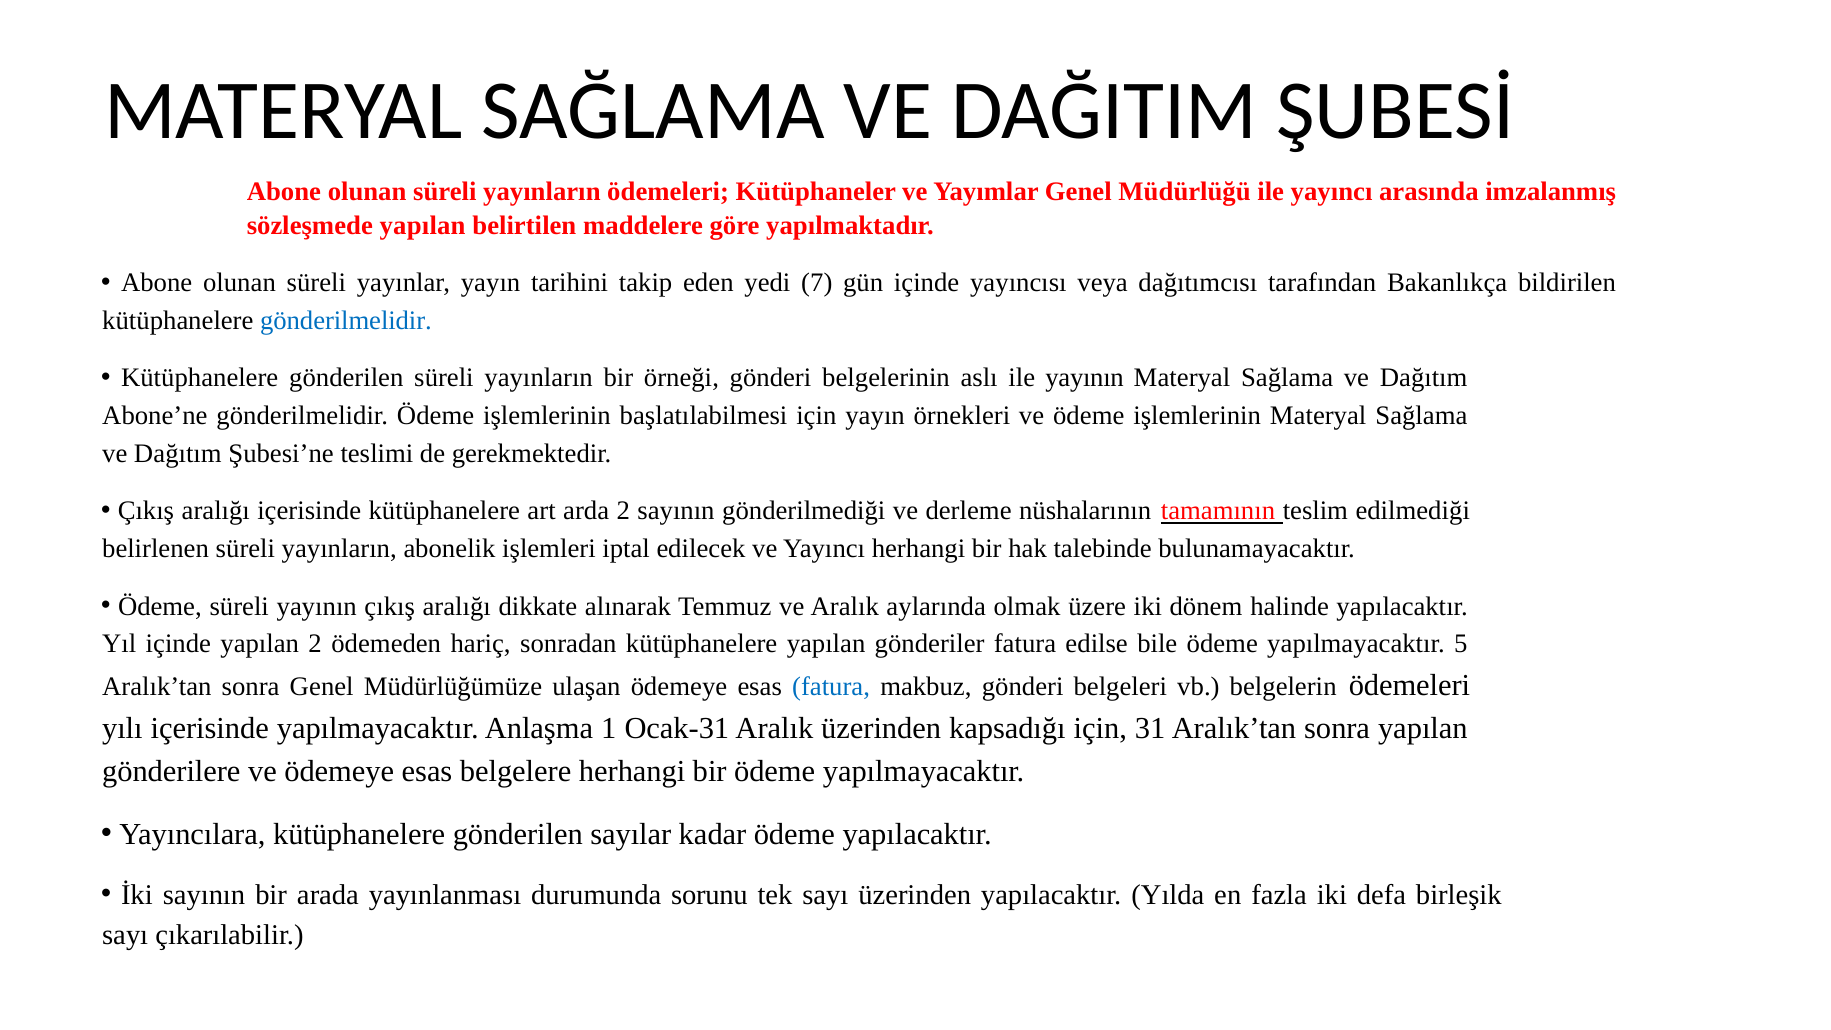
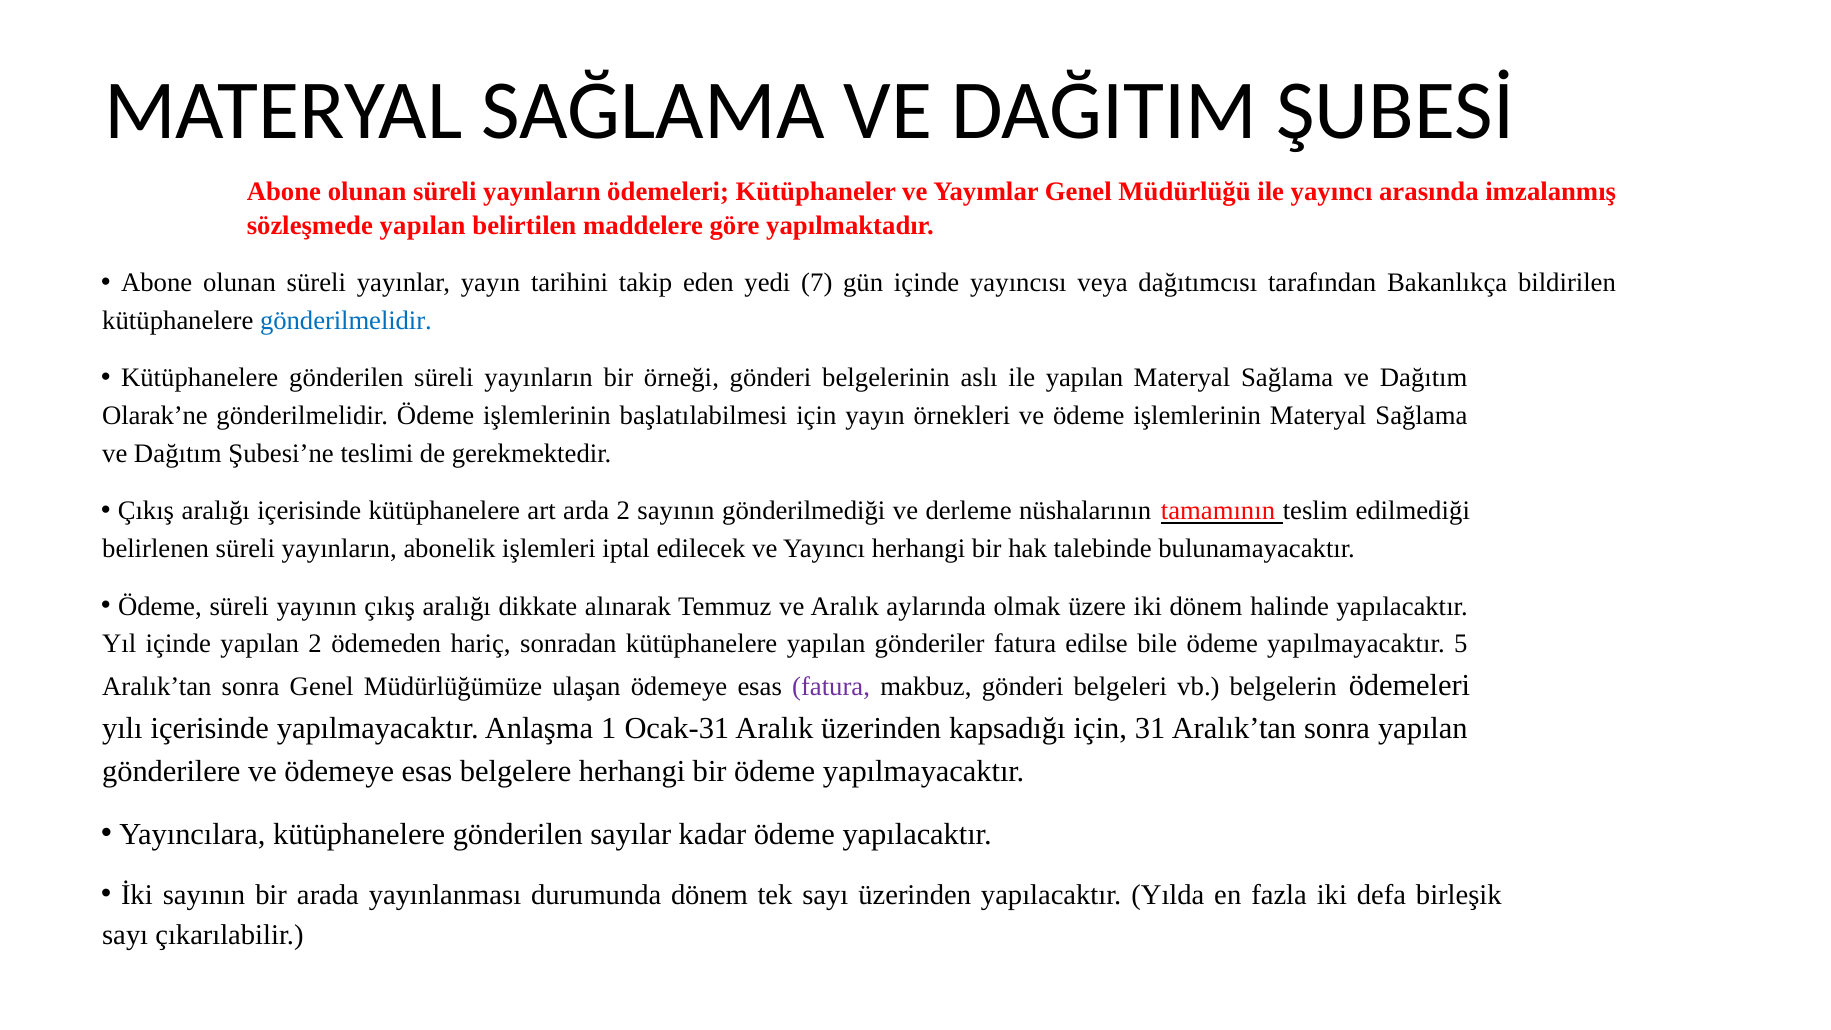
ile yayının: yayının -> yapılan (1085, 378)
Abone’ne: Abone’ne -> Olarak’ne (155, 416)
fatura colour: blue -> purple (831, 686)
durumunda sorunu: sorunu -> dönem (709, 895)
